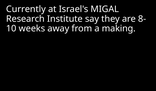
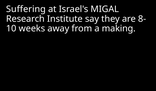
Currently: Currently -> Suffering (26, 9)
